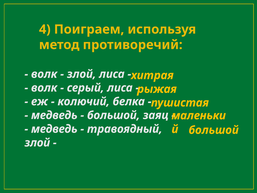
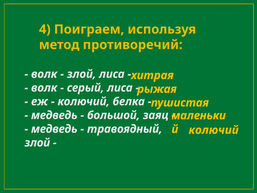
большой: большой -> колючий (214, 130)
